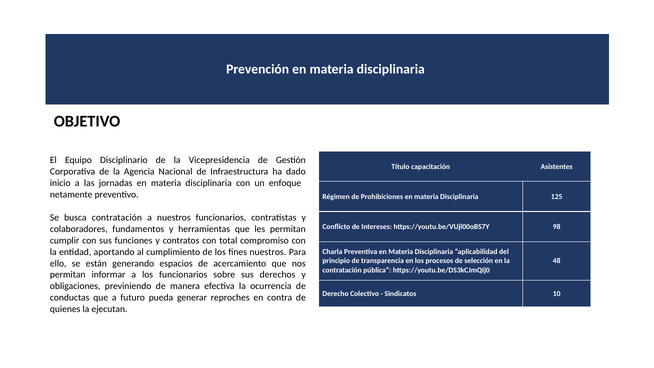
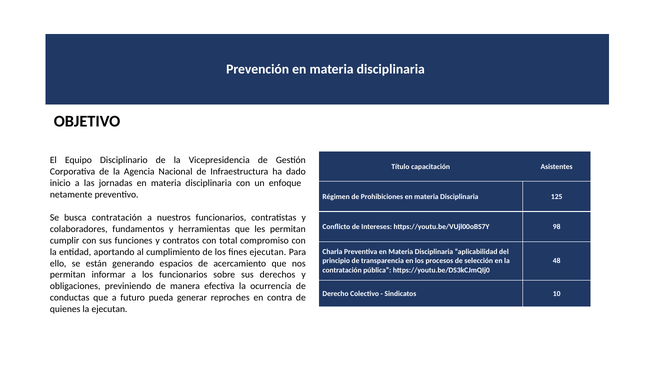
fines nuestros: nuestros -> ejecutan (268, 252)
